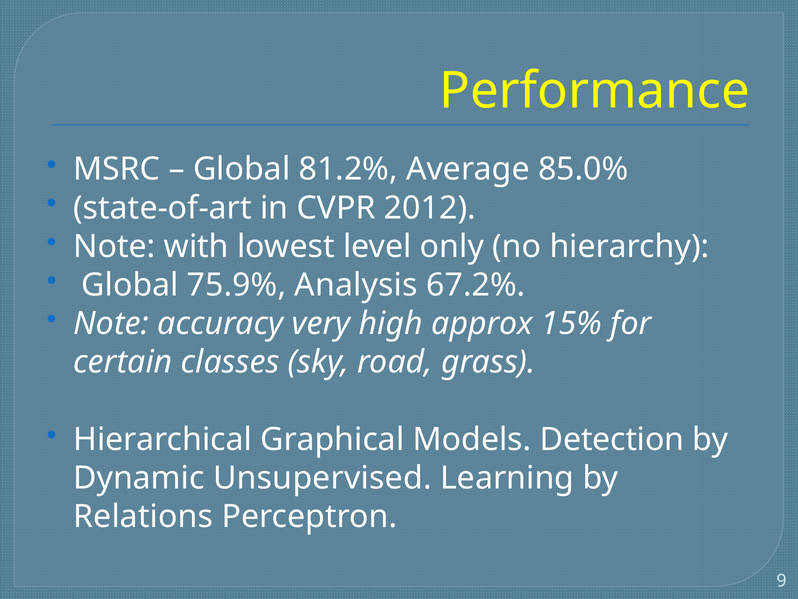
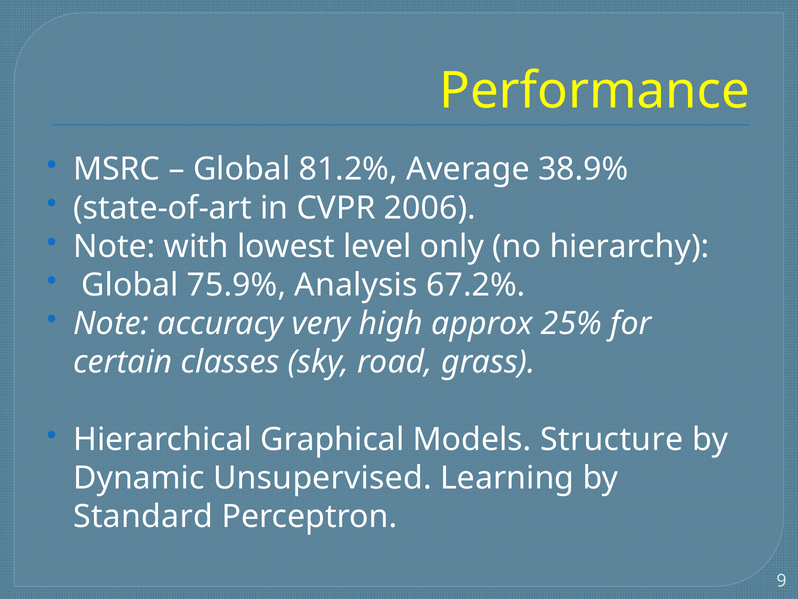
85.0%: 85.0% -> 38.9% (583, 169)
2012: 2012 -> 2006 (430, 208)
15%: 15% -> 25% (572, 323)
Detection: Detection -> Structure (612, 439)
Relations: Relations -> Standard (143, 516)
